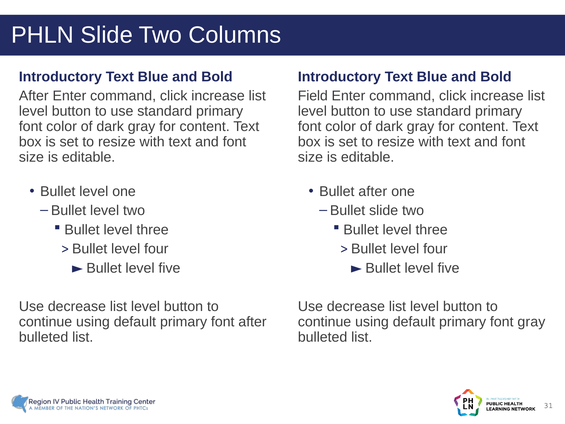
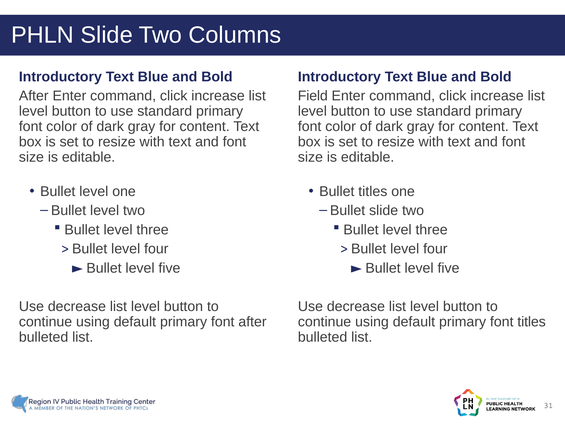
Bullet after: after -> titles (373, 191)
font gray: gray -> titles (532, 322)
